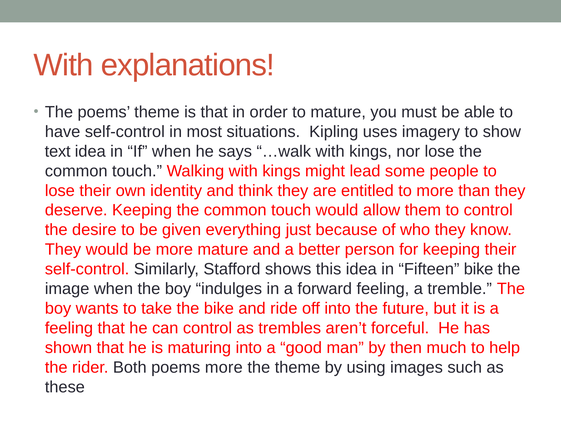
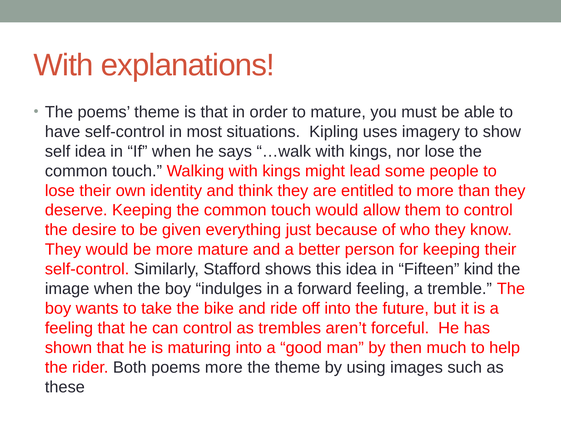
text: text -> self (58, 151)
Fifteen bike: bike -> kind (479, 269)
